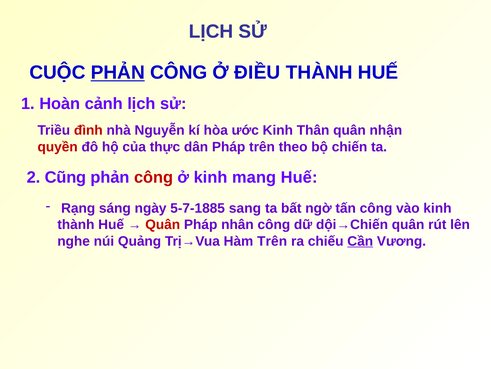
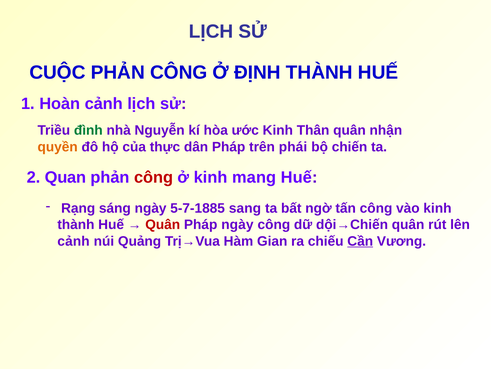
PHẢN underline: present -> none (118, 72)
ĐIỀU: ĐIỀU -> ĐỊNH (257, 72)
đình colour: red -> green (88, 130)
quyền colour: red -> orange (58, 147)
theo: theo -> phái (293, 147)
Cũng: Cũng -> Quan (66, 177)
Pháp nhân: nhân -> ngày (237, 224)
nghe: nghe -> cảnh (74, 241)
Hàm Trên: Trên -> Gian (272, 241)
